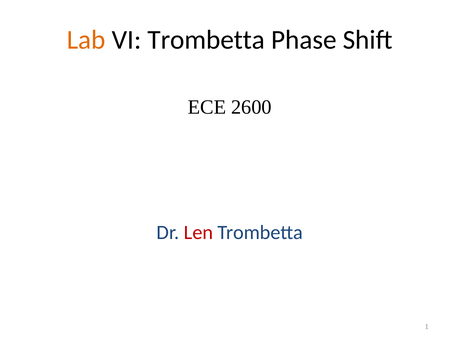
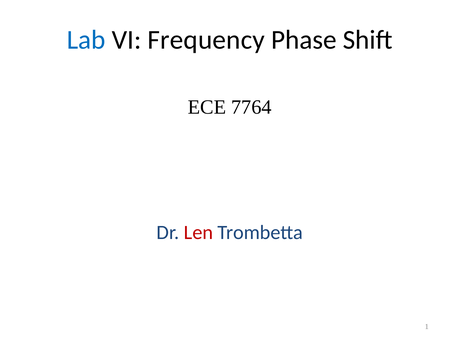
Lab colour: orange -> blue (86, 40)
VI Trombetta: Trombetta -> Frequency (206, 40)
2600: 2600 -> 7764 (251, 107)
